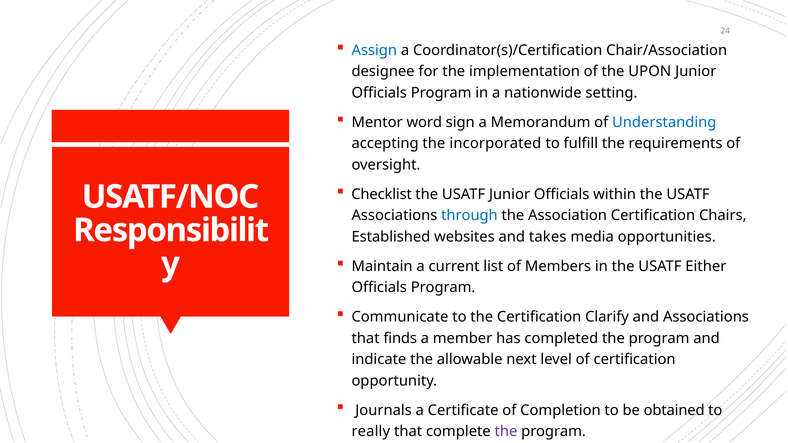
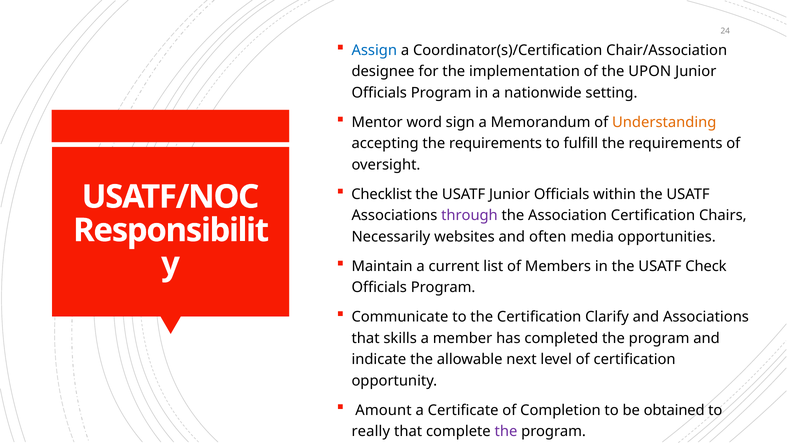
Understanding colour: blue -> orange (664, 122)
accepting the incorporated: incorporated -> requirements (496, 144)
through colour: blue -> purple (469, 216)
Established: Established -> Necessarily (391, 237)
takes: takes -> often (548, 237)
Either: Either -> Check (706, 266)
finds: finds -> skills (400, 338)
Journals: Journals -> Amount (384, 410)
